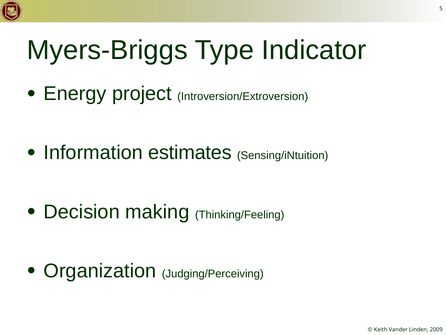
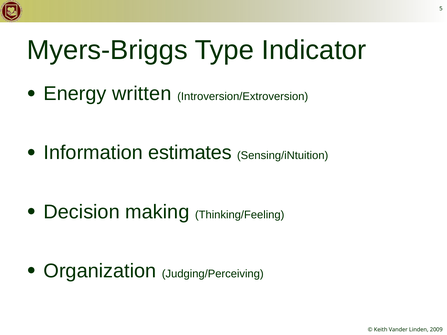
project: project -> written (142, 94)
